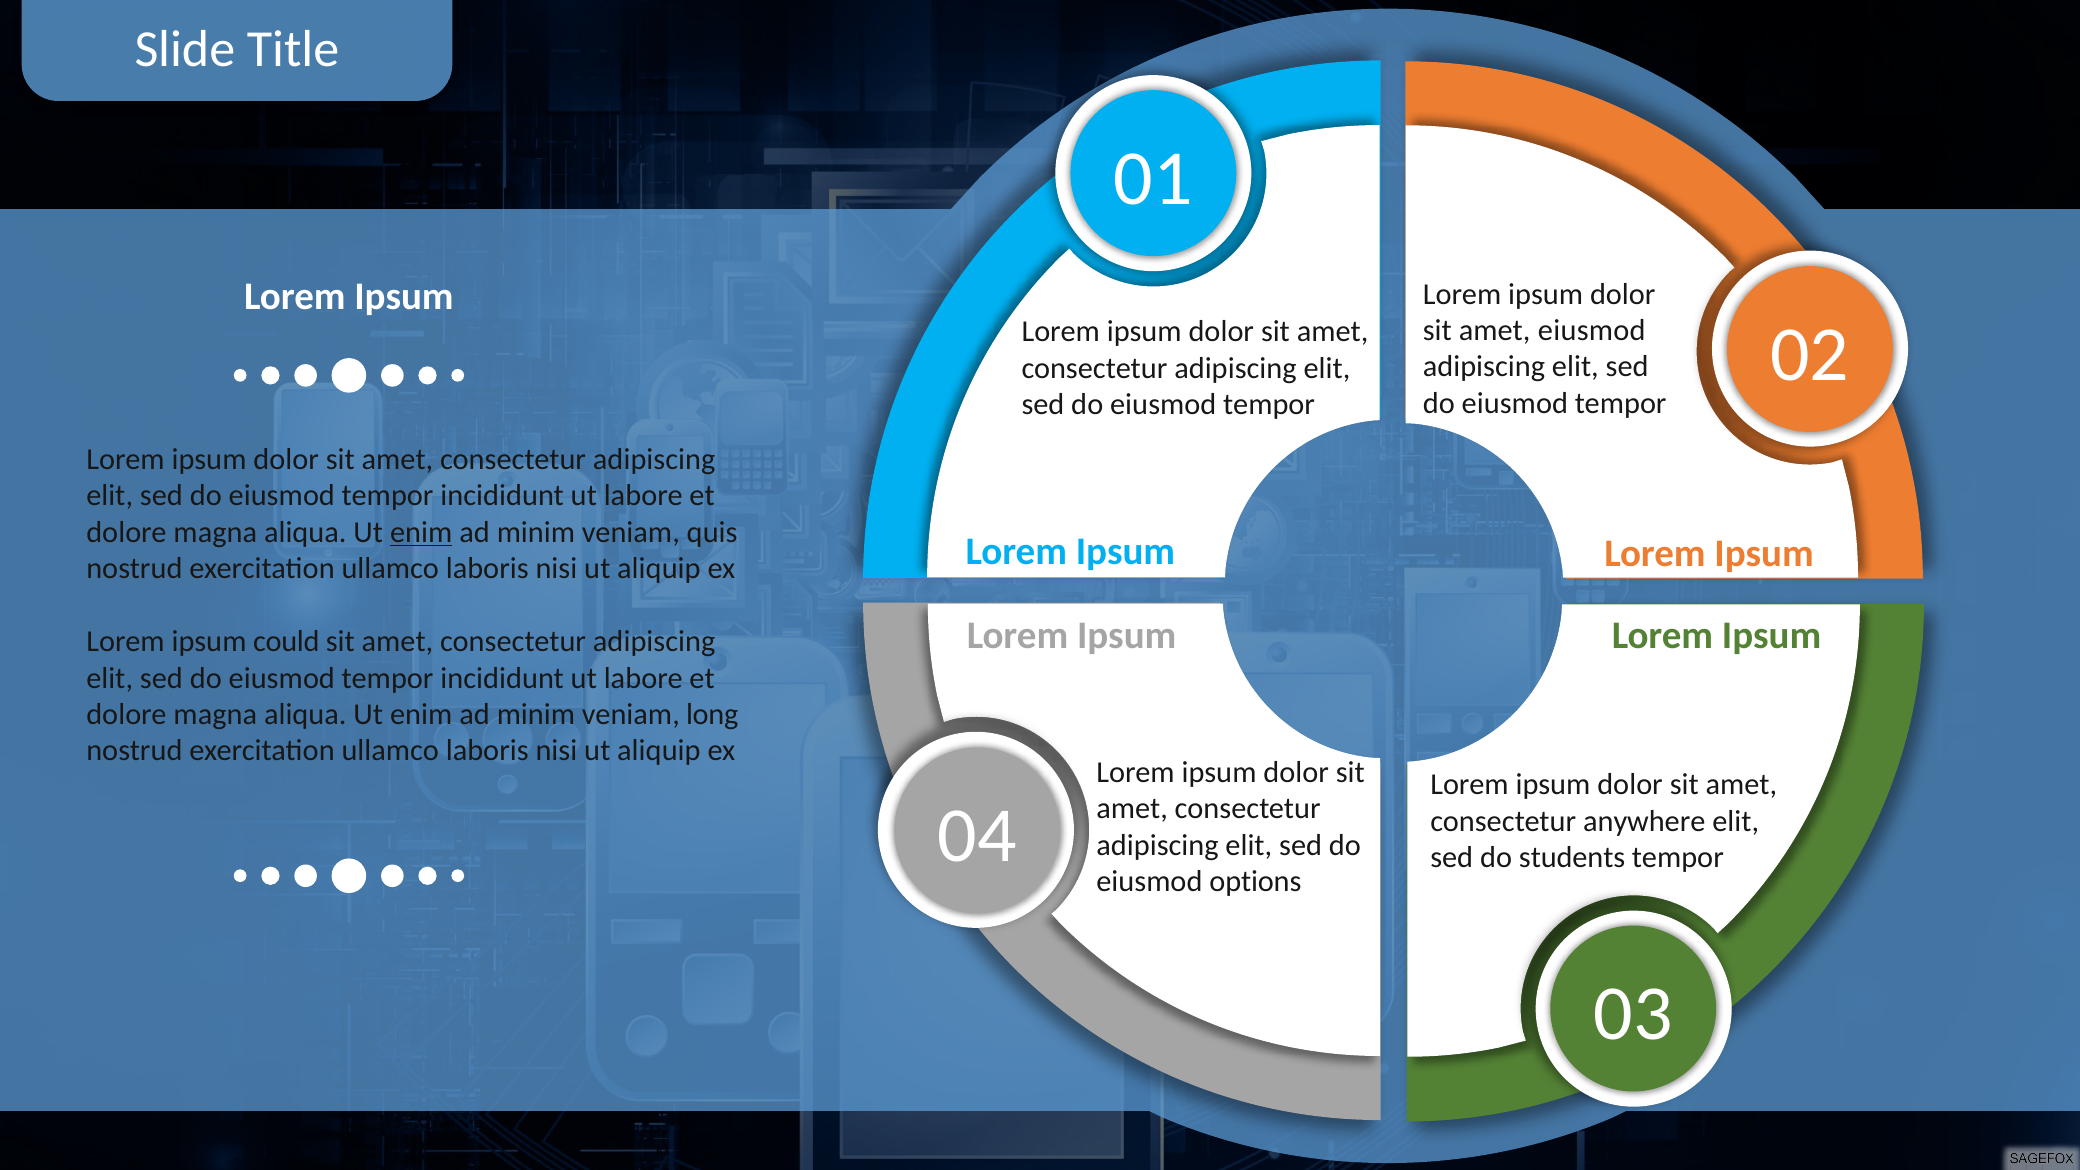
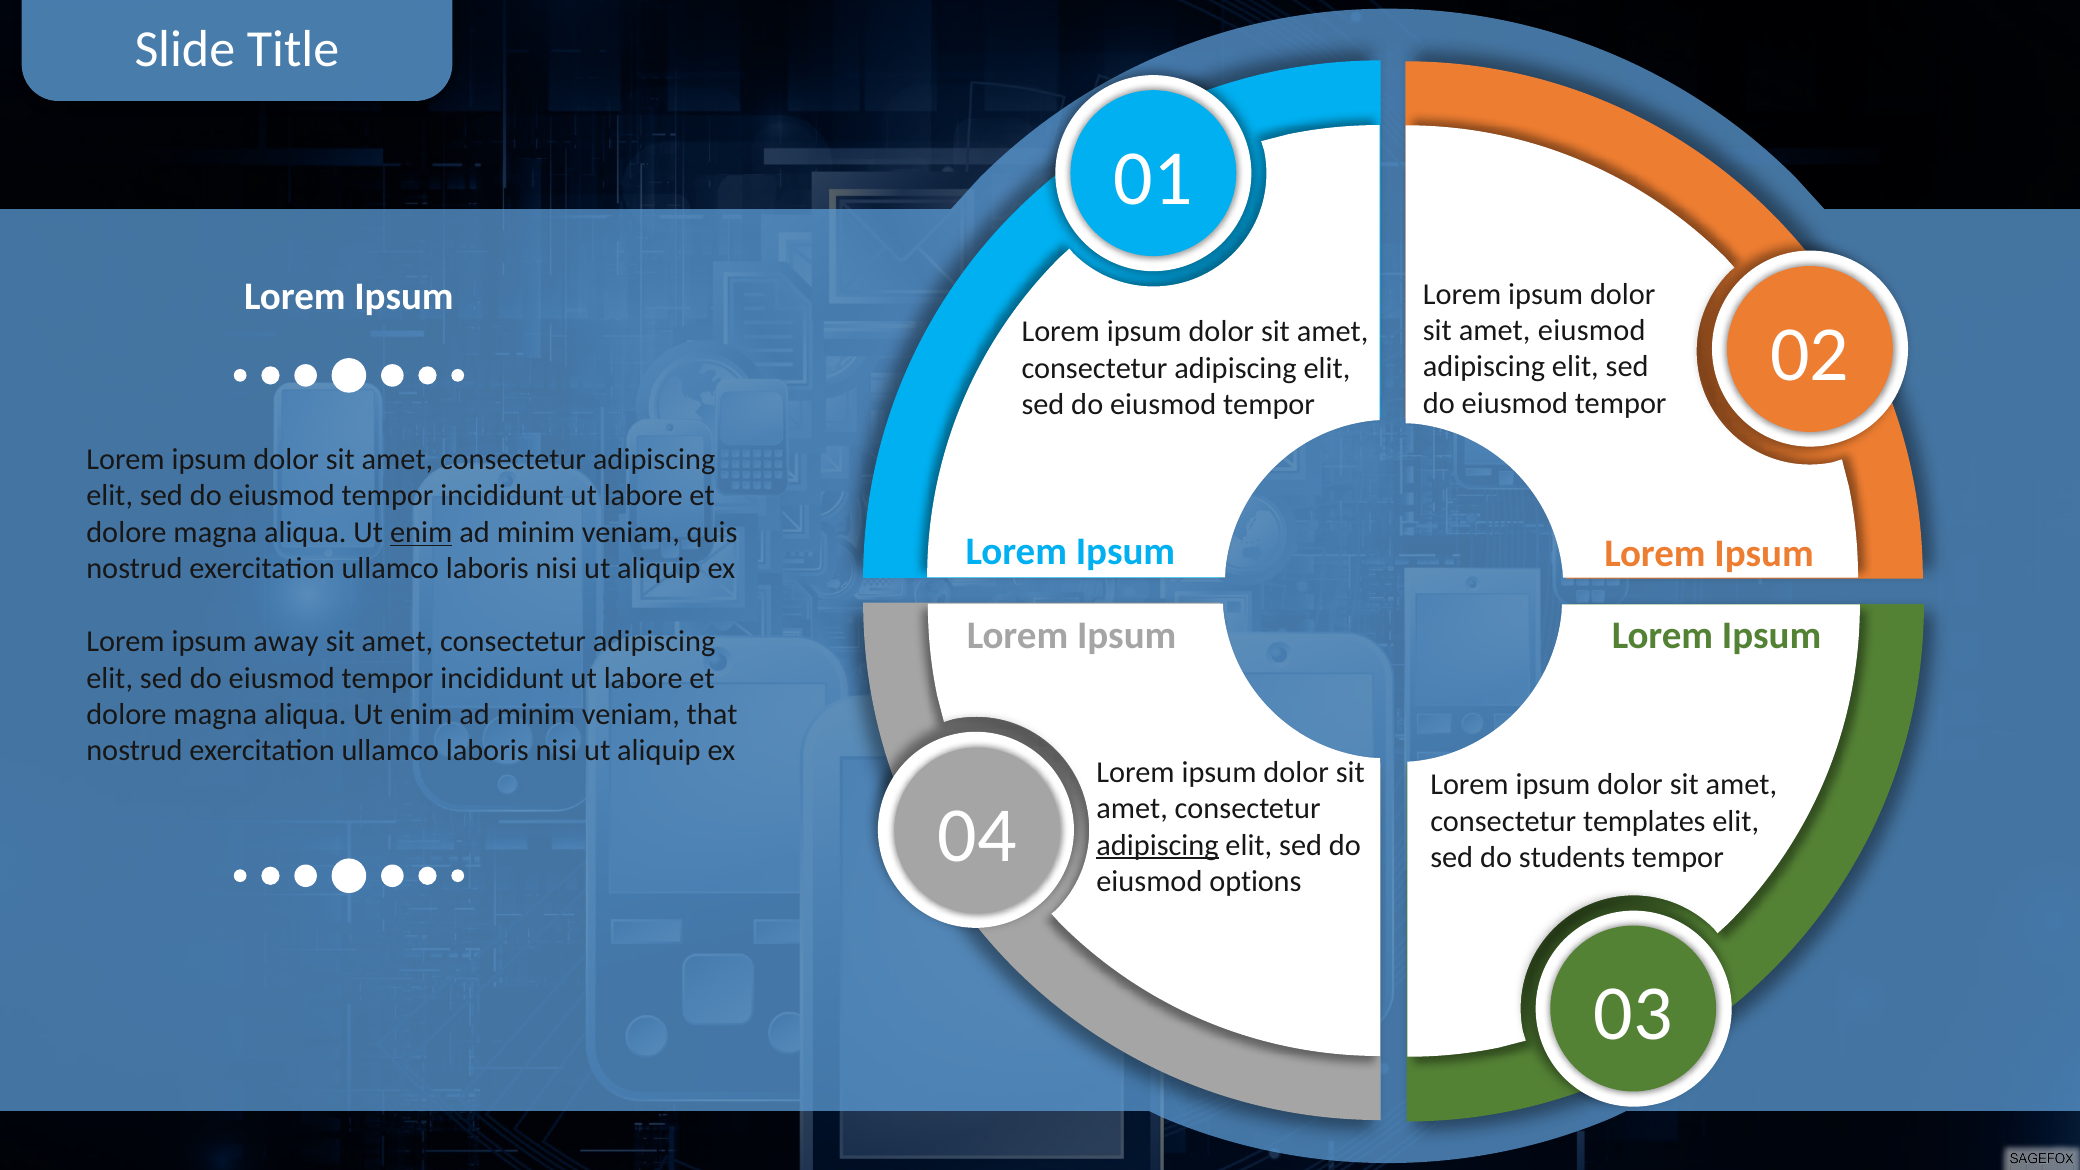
could: could -> away (286, 642)
long: long -> that (712, 714)
anywhere: anywhere -> templates (1644, 821)
adipiscing underline: none -> present (1158, 845)
